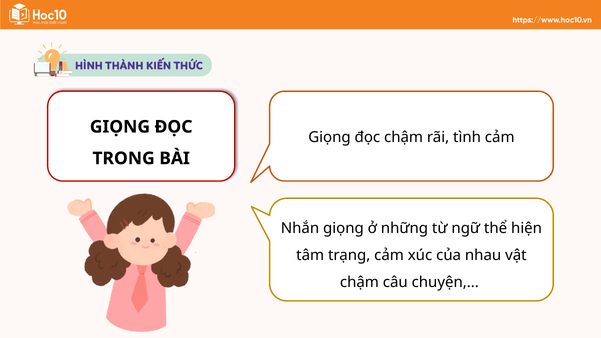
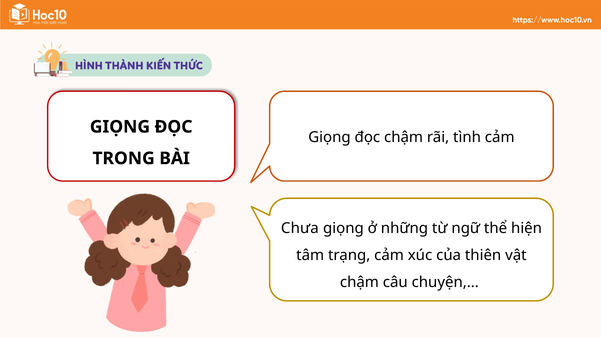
Nhắn: Nhắn -> Chưa (300, 228)
nhau: nhau -> thiên (483, 255)
